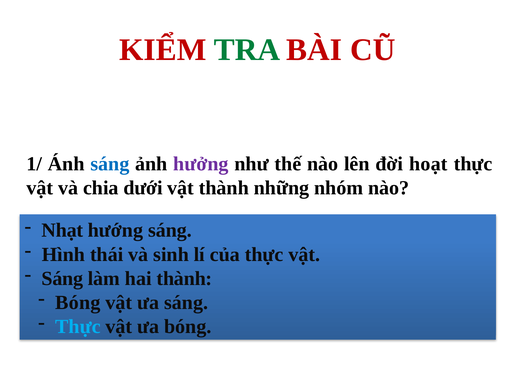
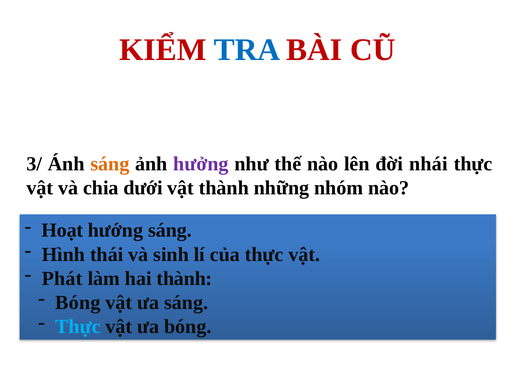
TRA colour: green -> blue (247, 50)
1/: 1/ -> 3/ (34, 164)
sáng colour: blue -> orange (110, 164)
hoạt: hoạt -> nhái (428, 164)
Nhạt: Nhạt -> Hoạt (62, 231)
Sáng: Sáng -> Phát (62, 279)
